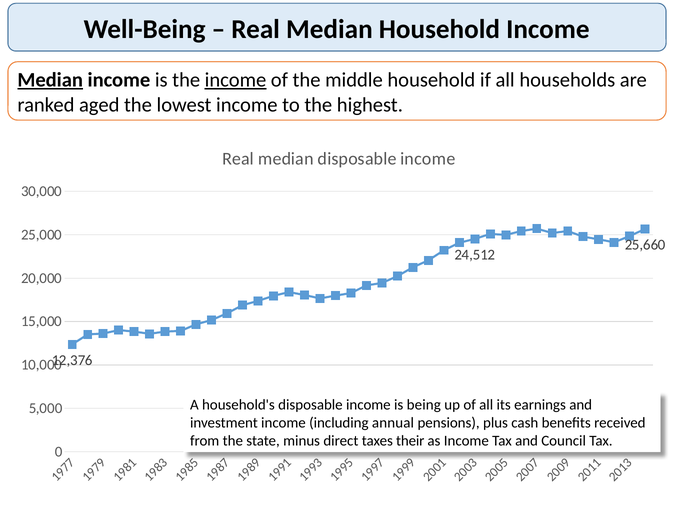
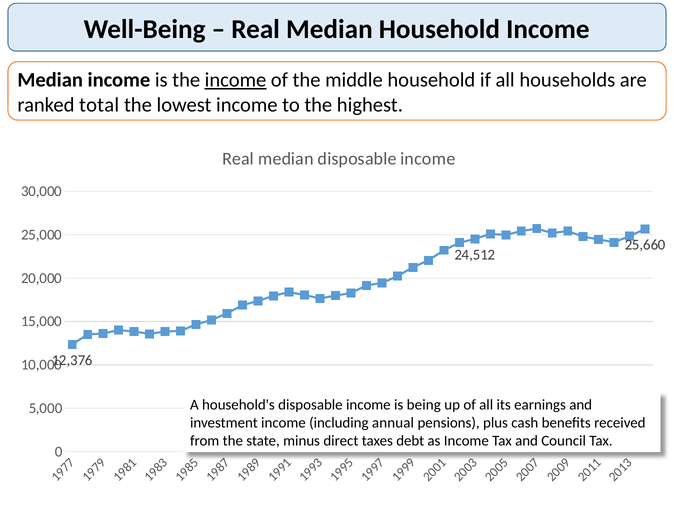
Median underline: present -> none (50, 80)
aged: aged -> total (99, 105)
their: their -> debt (410, 440)
